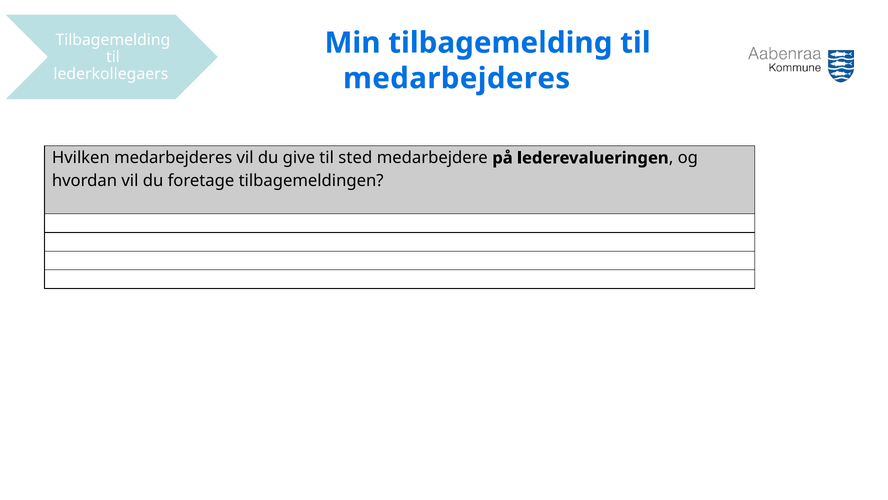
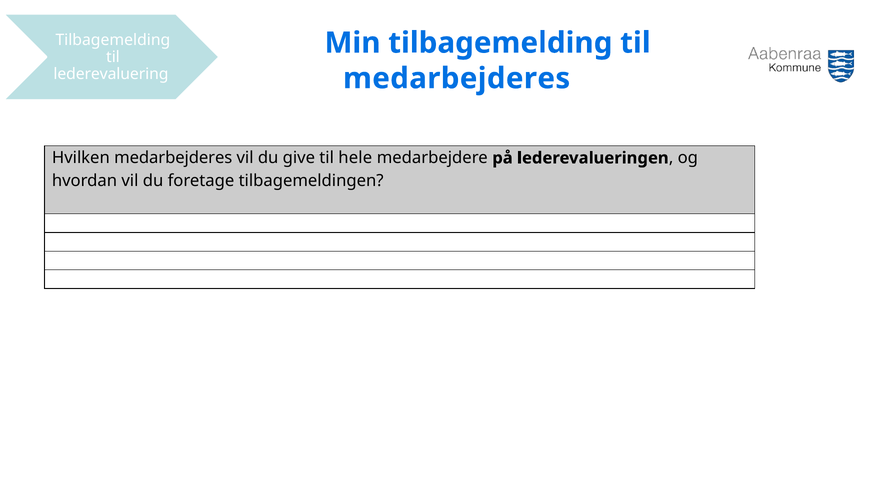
lederkollegaers: lederkollegaers -> lederevaluering (111, 74)
sted: sted -> hele (355, 158)
